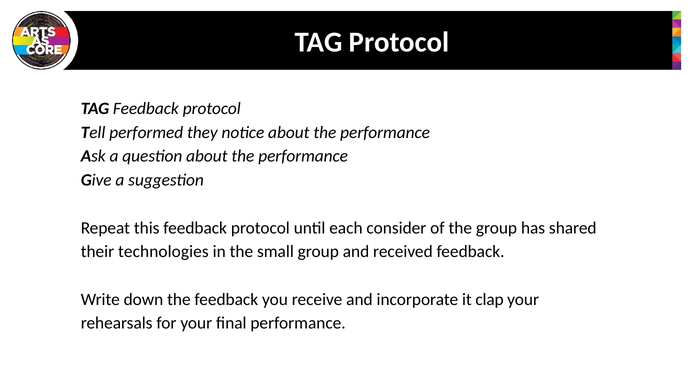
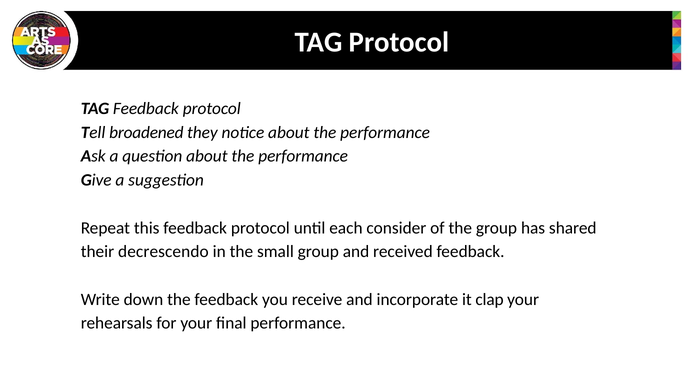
performed: performed -> broadened (146, 133)
technologies: technologies -> decrescendo (163, 252)
